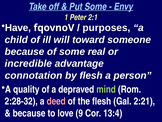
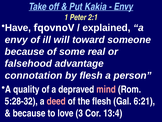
Put Some: Some -> Kakia (96, 7)
purposes: purposes -> explained (107, 28)
child: child -> envy (16, 40)
incredible: incredible -> falsehood (28, 63)
mind colour: light green -> pink (106, 89)
2:28-32: 2:28-32 -> 5:28-32 (21, 101)
2:21: 2:21 -> 6:21 (144, 101)
9: 9 -> 3 (79, 113)
